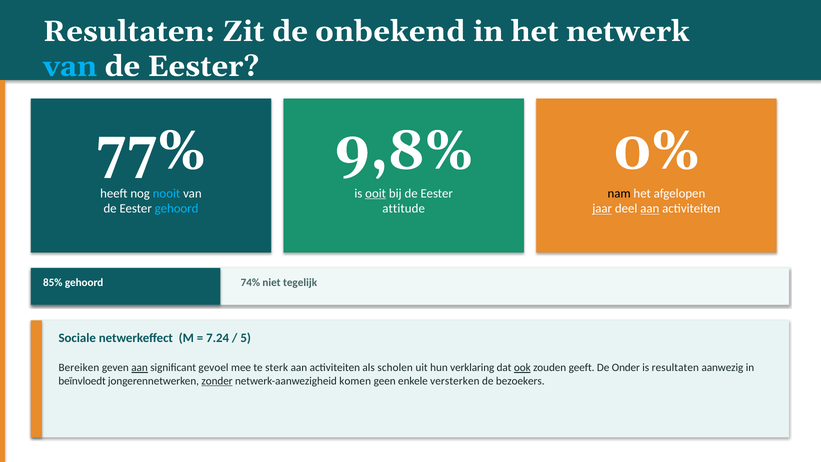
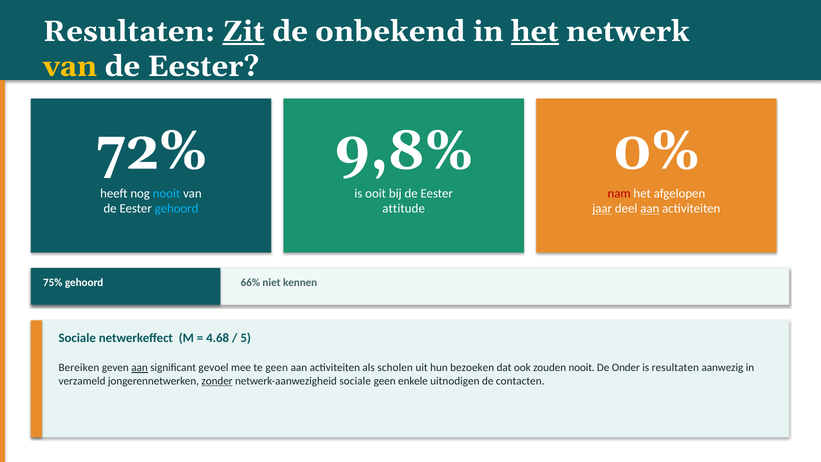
Zit underline: none -> present (244, 31)
het underline: none -> present (535, 31)
van colour: light blue -> yellow (70, 66)
77%: 77% -> 72% (151, 151)
ooit underline: present -> none (376, 193)
nam colour: black -> red (619, 193)
85%: 85% -> 75% (53, 283)
74%: 74% -> 66% (250, 283)
tegelijk: tegelijk -> kennen (300, 283)
7.24: 7.24 -> 4.68 (218, 338)
te sterk: sterk -> geen (277, 368)
verklaring: verklaring -> bezoeken (472, 368)
ook underline: present -> none (522, 368)
zouden geeft: geeft -> nooit (582, 368)
beïnvloedt: beïnvloedt -> verzameld (82, 381)
netwerk-aanwezigheid komen: komen -> sociale (355, 381)
versterken: versterken -> uitnodigen (455, 381)
bezoekers: bezoekers -> contacten (520, 381)
